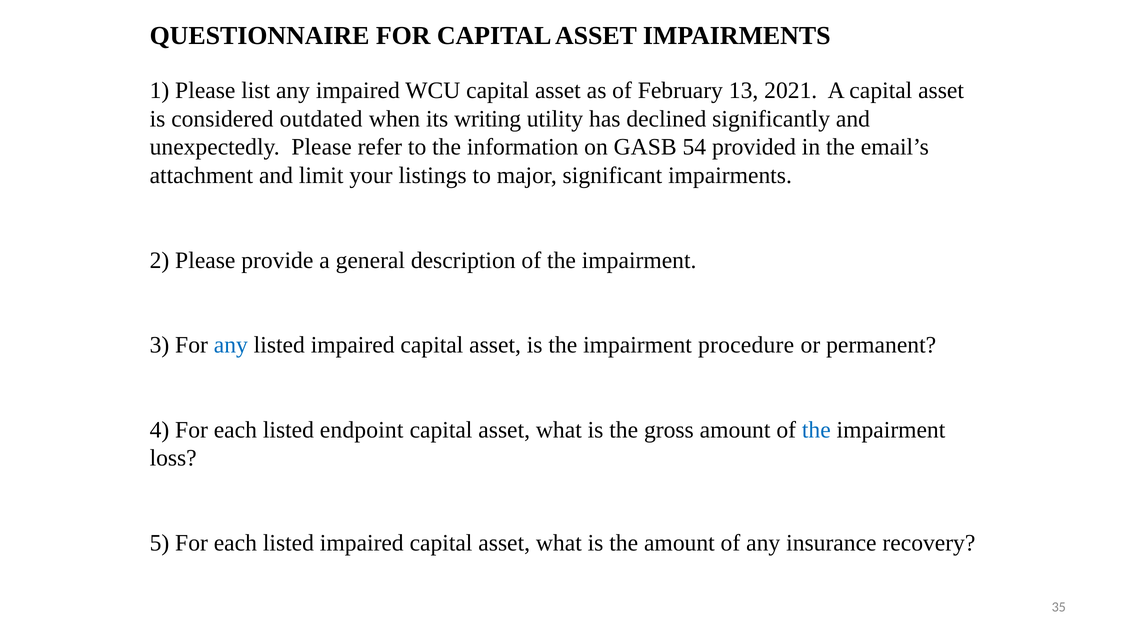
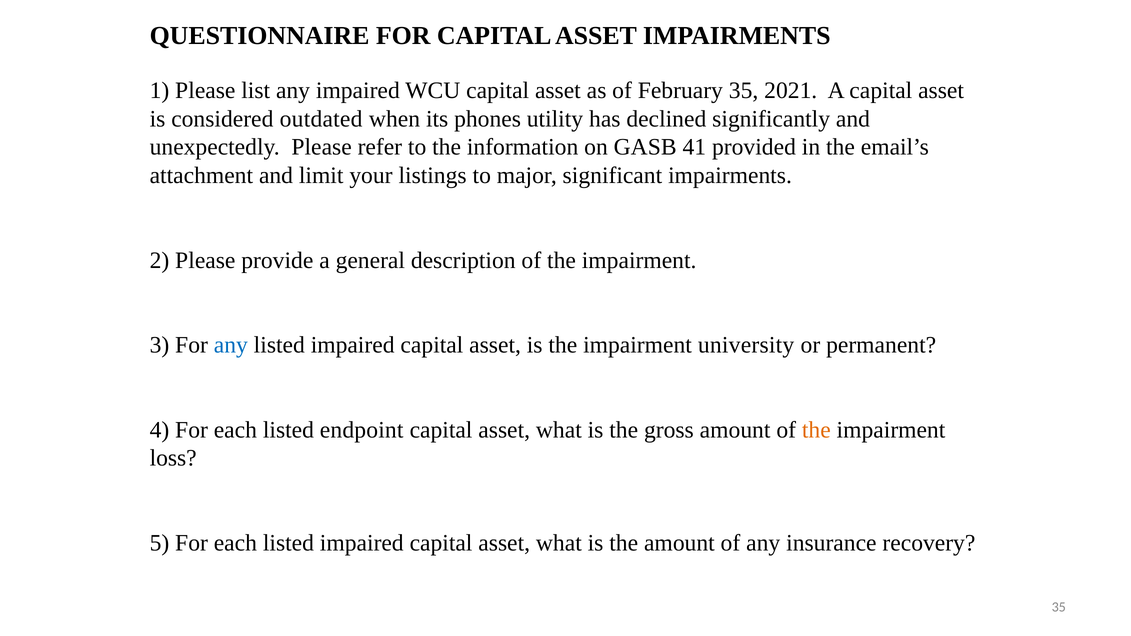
February 13: 13 -> 35 (744, 91)
writing: writing -> phones (488, 119)
54: 54 -> 41 (694, 147)
procedure: procedure -> university (746, 345)
the colour: blue -> orange (816, 430)
